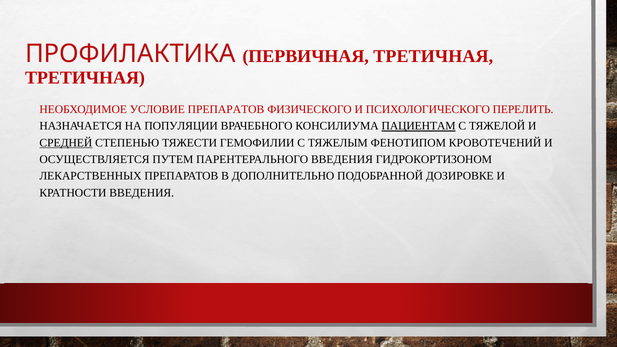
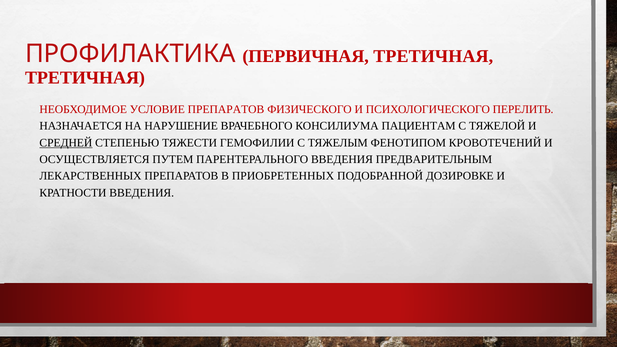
ПОПУЛЯЦИИ: ПОПУЛЯЦИИ -> НАРУШЕНИЕ (181, 126)
ПАЦИЕНТАМ underline: present -> none (419, 126)
ГИДРОКОРТИЗОНОМ: ГИДРОКОРТИЗОНОМ -> ПРЕДВАРИТЕЛЬНЫМ (434, 159)
ДОПОЛНИТЕЛЬНО: ДОПОЛНИТЕЛЬНО -> ПРИОБРЕТЕННЫХ (283, 176)
